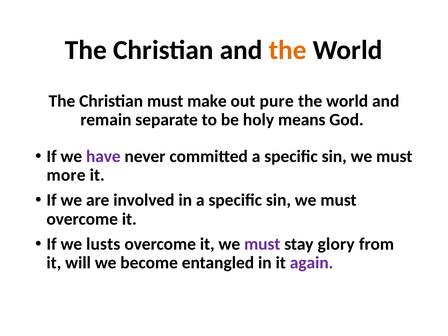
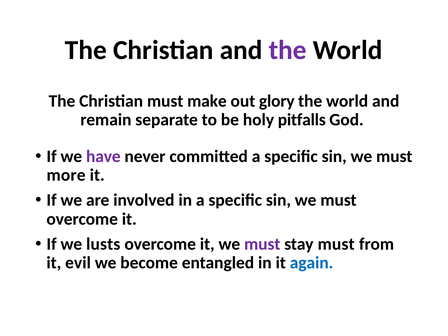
the colour: orange -> purple (288, 50)
pure: pure -> glory (277, 101)
means: means -> pitfalls (302, 120)
stay glory: glory -> must (336, 244)
will: will -> evil (78, 263)
again colour: purple -> blue (312, 263)
